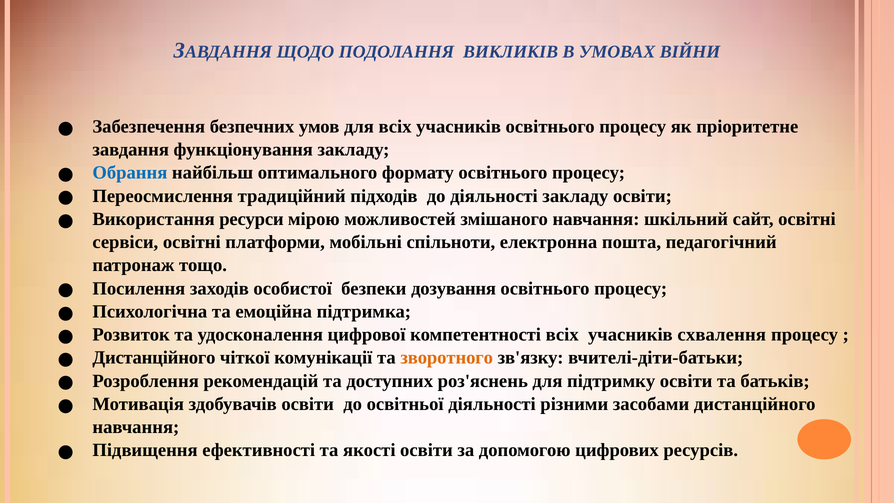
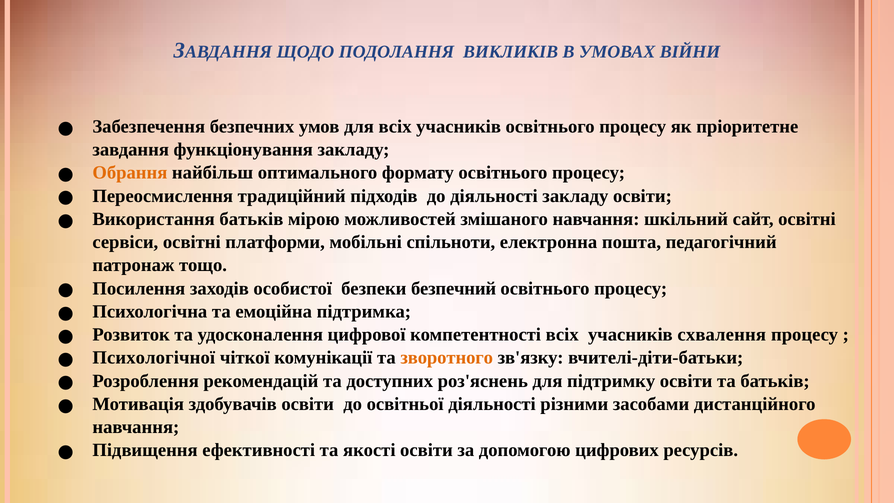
Обрання colour: blue -> orange (130, 173)
Використання ресурси: ресурси -> батьків (251, 219)
дозування: дозування -> безпечний (454, 288)
Дистанційного: Дистанційного -> Психологічної (154, 358)
